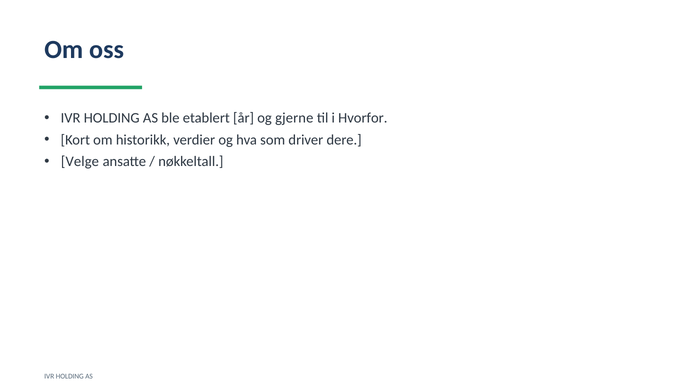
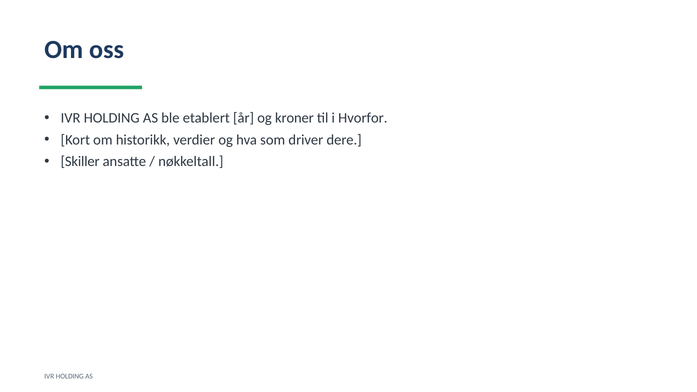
gjerne: gjerne -> kroner (294, 118)
Velge: Velge -> Skiller (80, 162)
